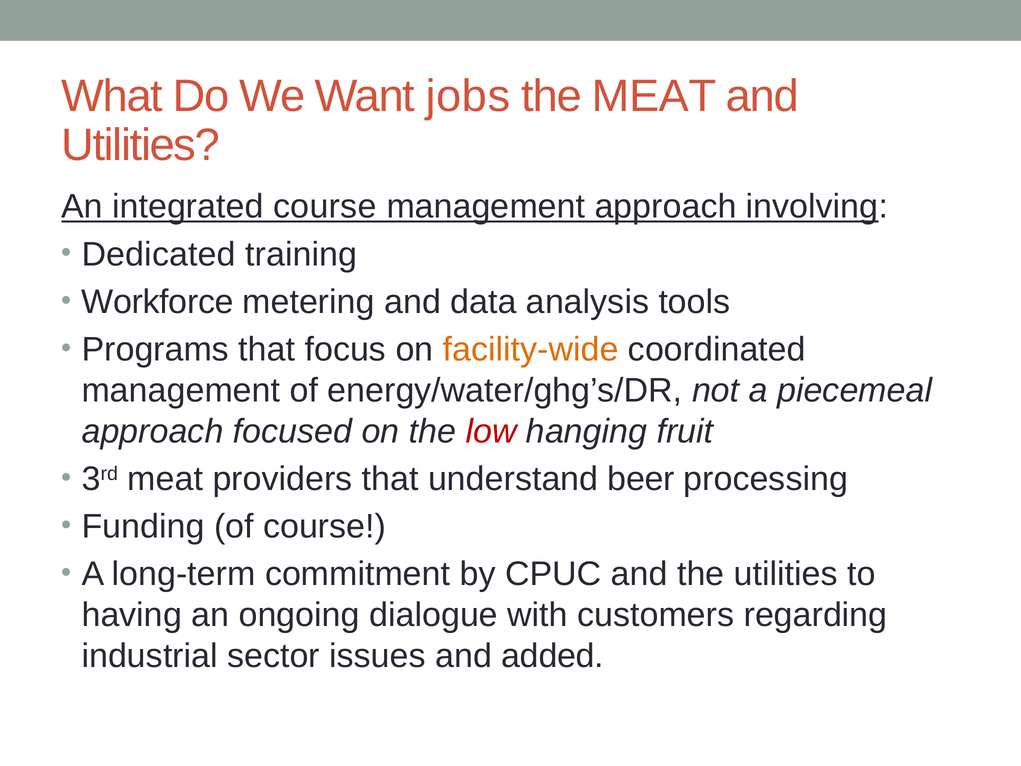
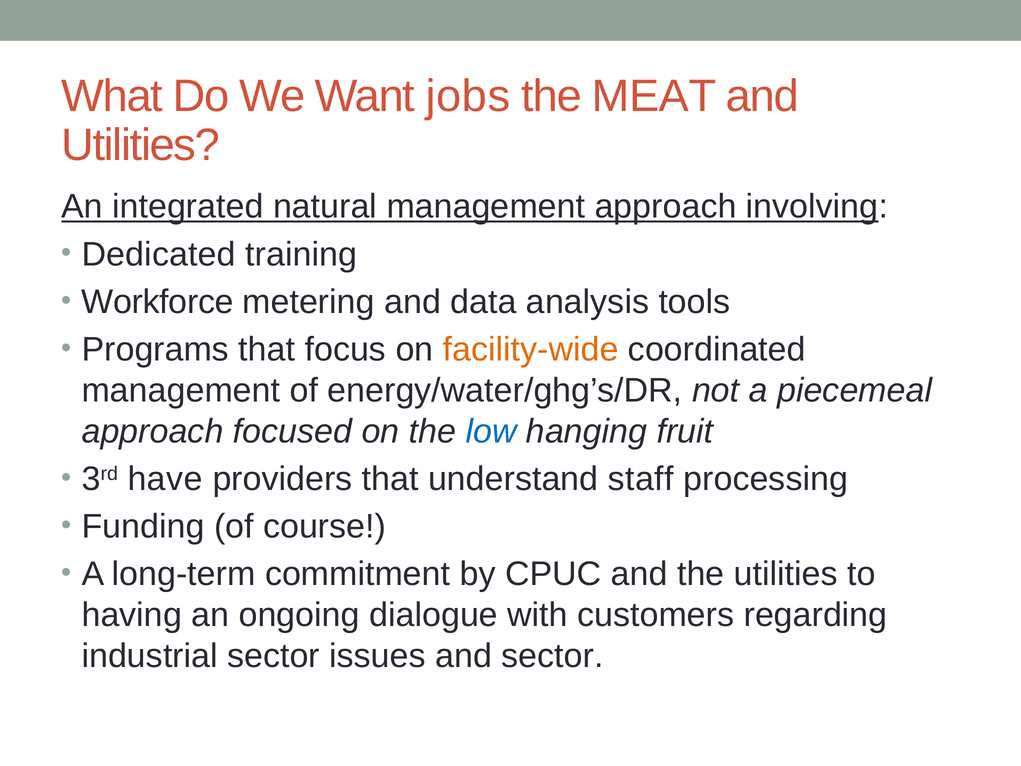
integrated course: course -> natural (325, 207)
low colour: red -> blue (491, 431)
3rd meat: meat -> have (165, 479)
beer: beer -> staff (641, 479)
and added: added -> sector (552, 656)
